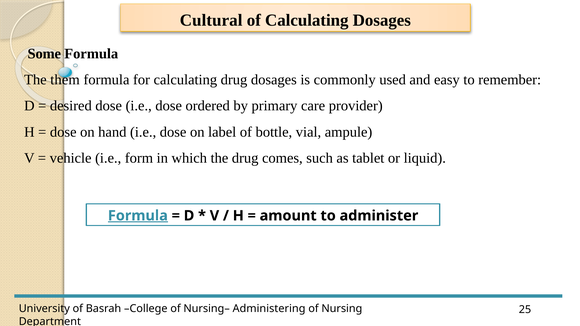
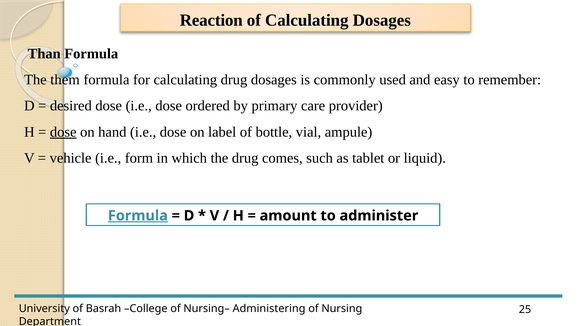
Cultural: Cultural -> Reaction (211, 20)
Some: Some -> Than (44, 54)
dose underline: none -> present (63, 132)
